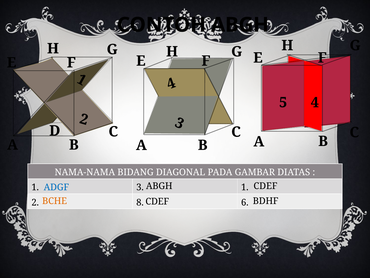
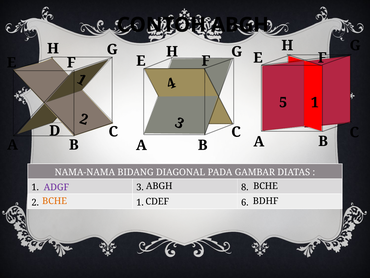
5 4: 4 -> 1 (315, 102)
CDEF: CDEF -> BCHE (266, 186)
ADGF colour: blue -> purple (56, 187)
3 1: 1 -> 8 (245, 187)
2 8: 8 -> 1 (140, 202)
